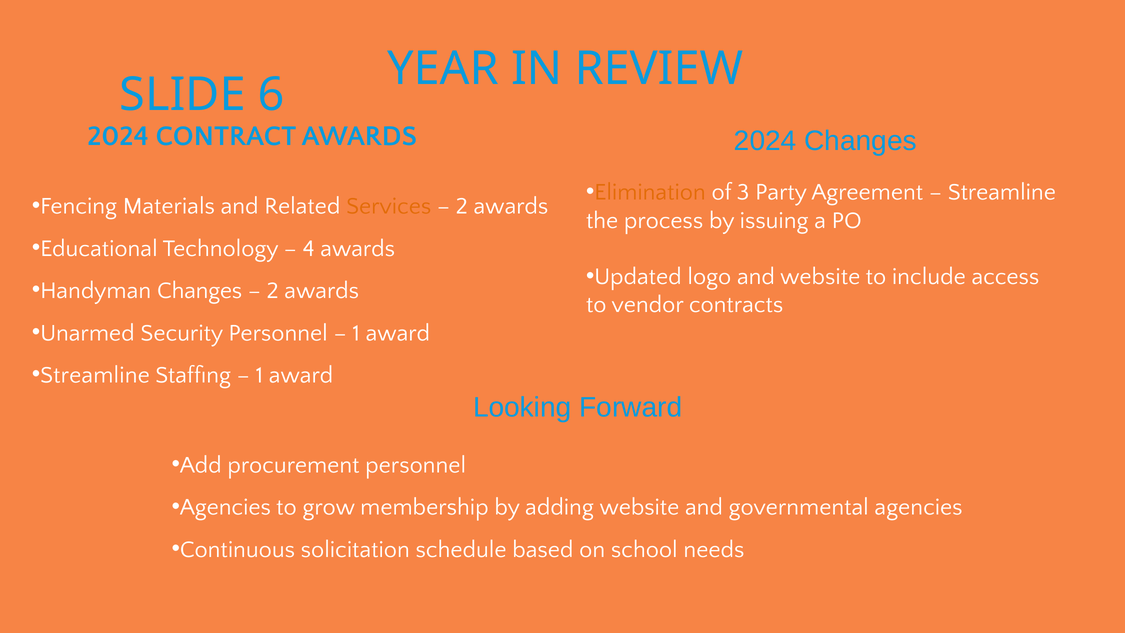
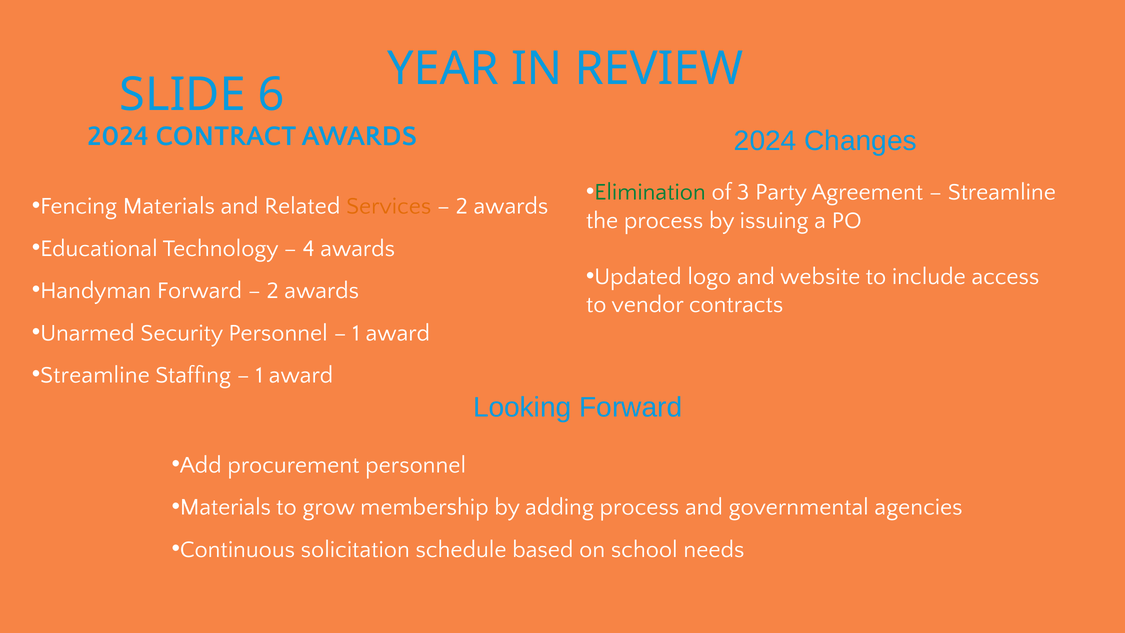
Elimination colour: orange -> green (650, 192)
Handyman Changes: Changes -> Forward (199, 290)
Agencies: Agencies -> Materials (225, 507)
adding website: website -> process (639, 507)
